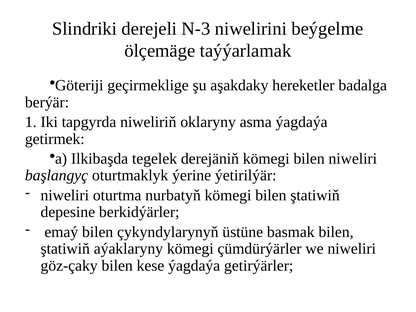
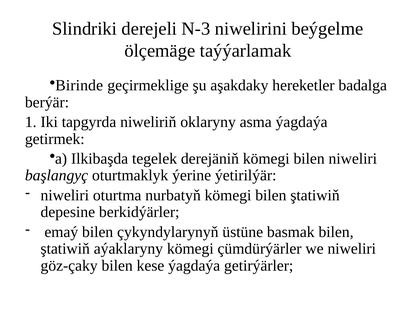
Göteriji: Göteriji -> Birinde (79, 85)
